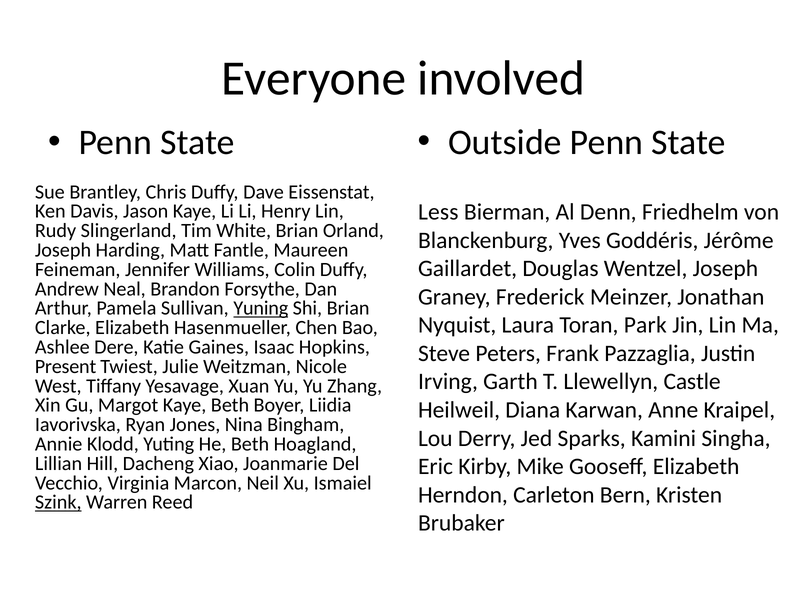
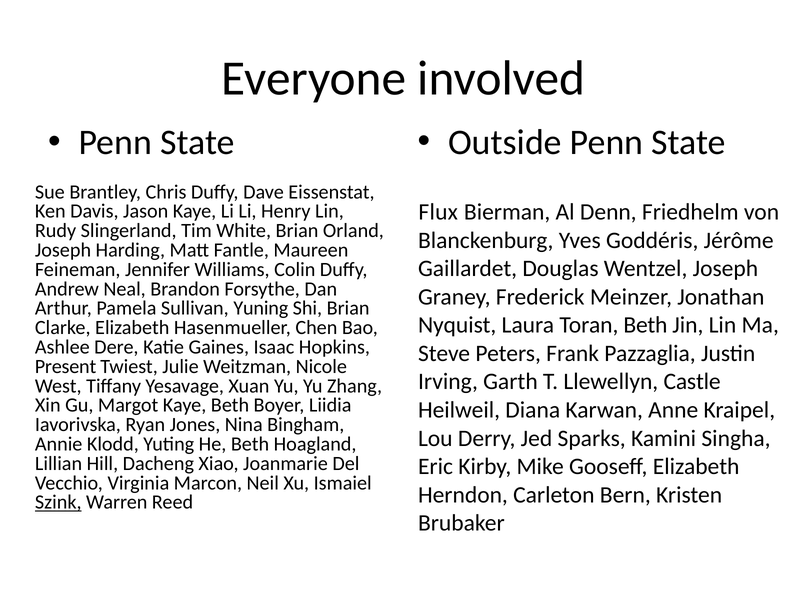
Less: Less -> Flux (438, 212)
Yuning underline: present -> none (261, 308)
Toran Park: Park -> Beth (645, 325)
